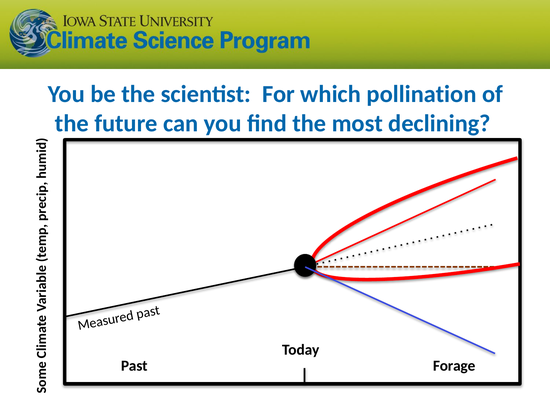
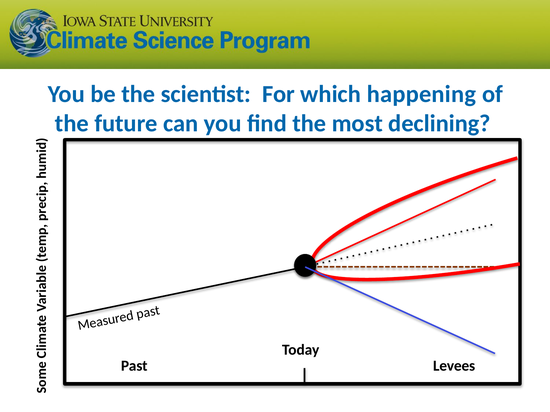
pollination: pollination -> happening (421, 94)
Forage: Forage -> Levees (454, 366)
